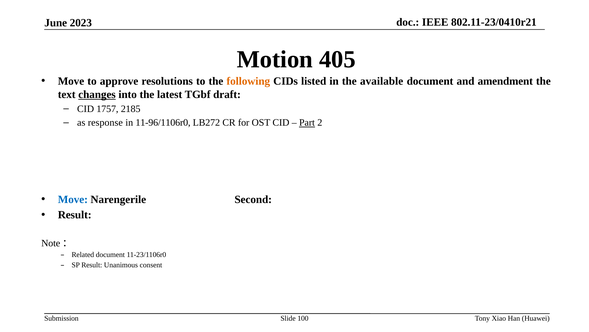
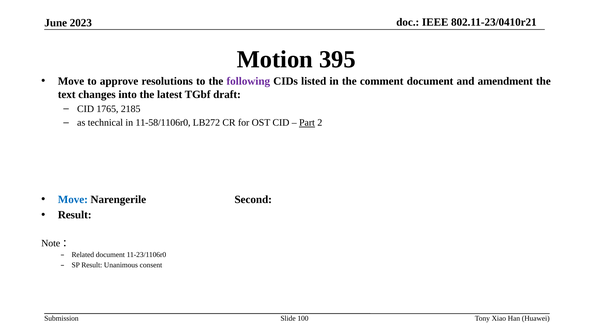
405: 405 -> 395 (337, 59)
following colour: orange -> purple (248, 81)
available: available -> comment (382, 81)
changes underline: present -> none (97, 94)
1757: 1757 -> 1765 (107, 109)
response: response -> technical (105, 122)
11-96/1106r0: 11-96/1106r0 -> 11-58/1106r0 (163, 122)
